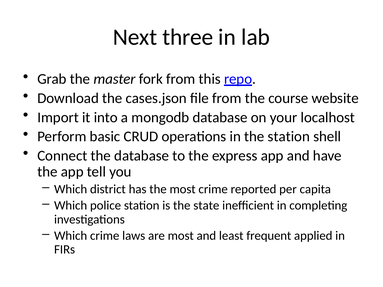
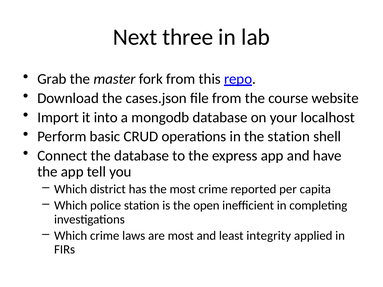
state: state -> open (206, 206)
frequent: frequent -> integrity (269, 236)
